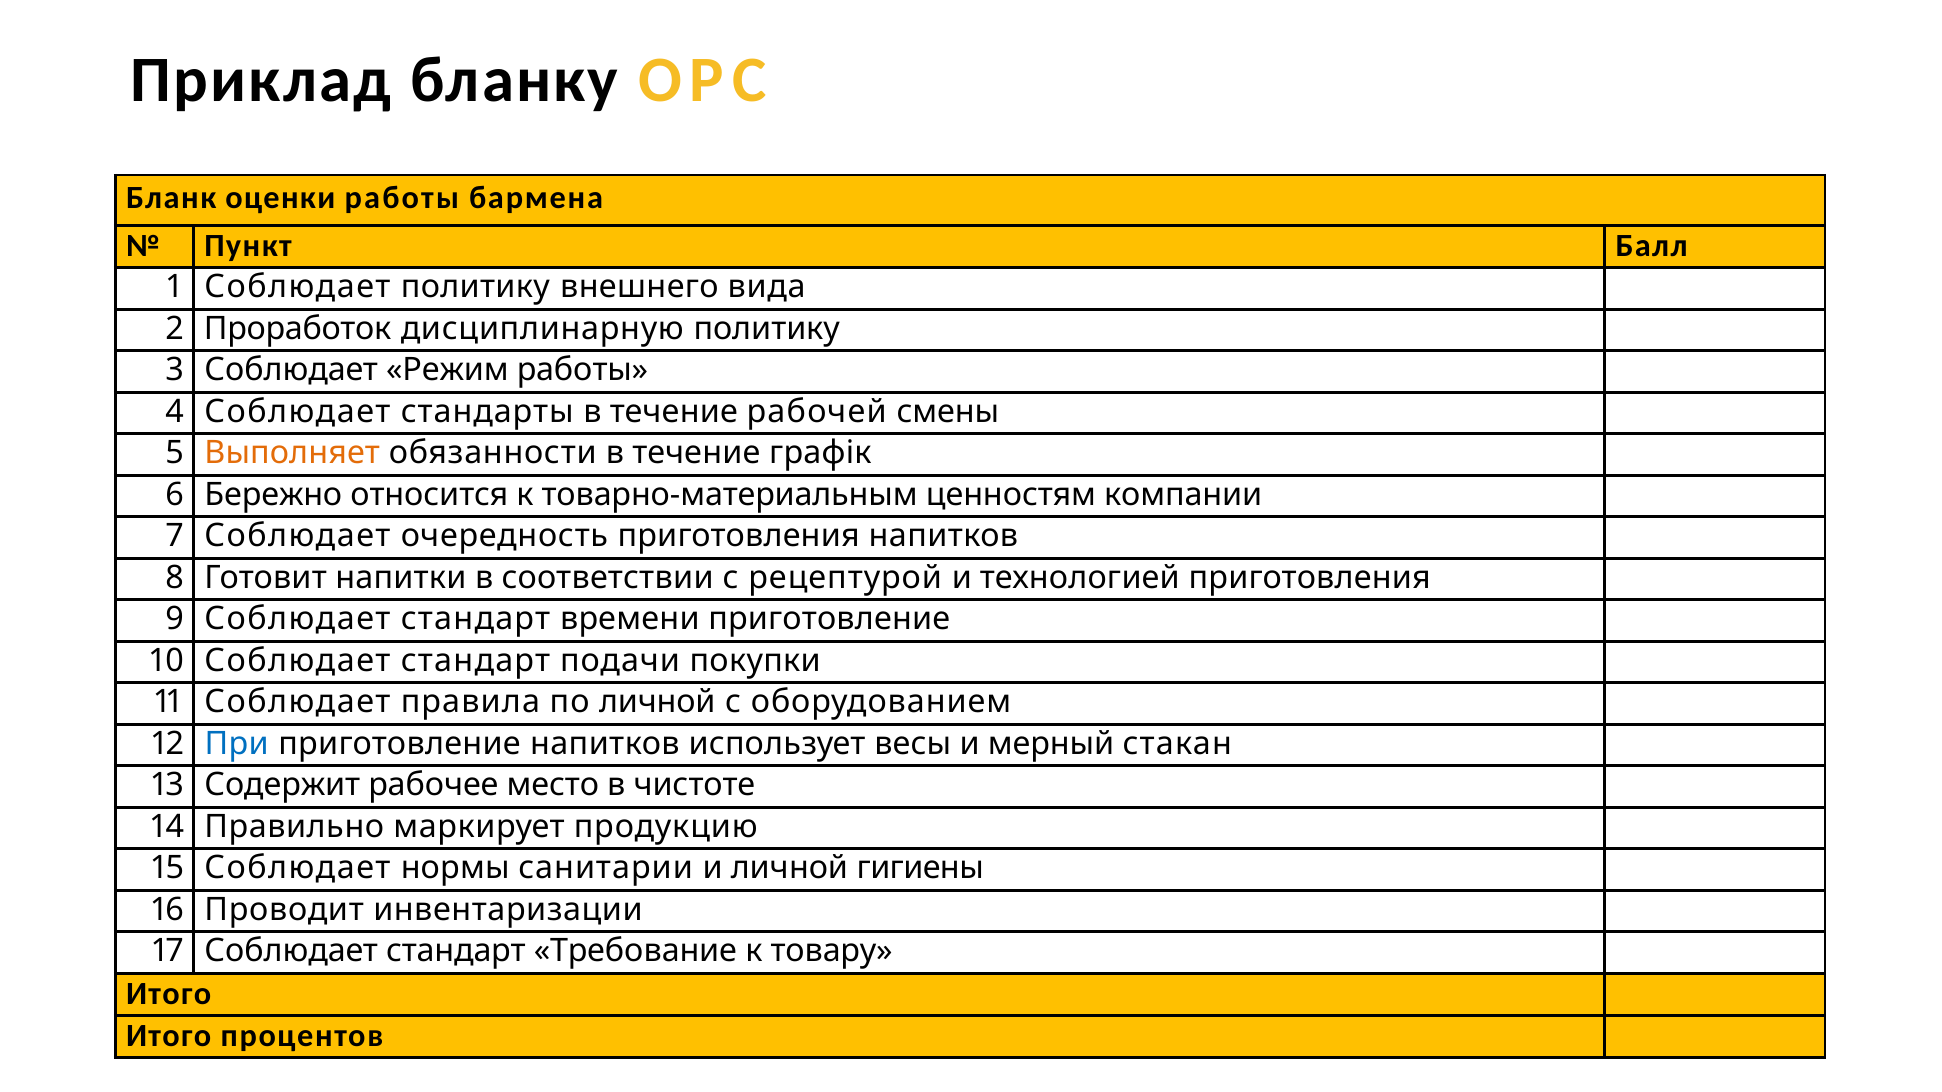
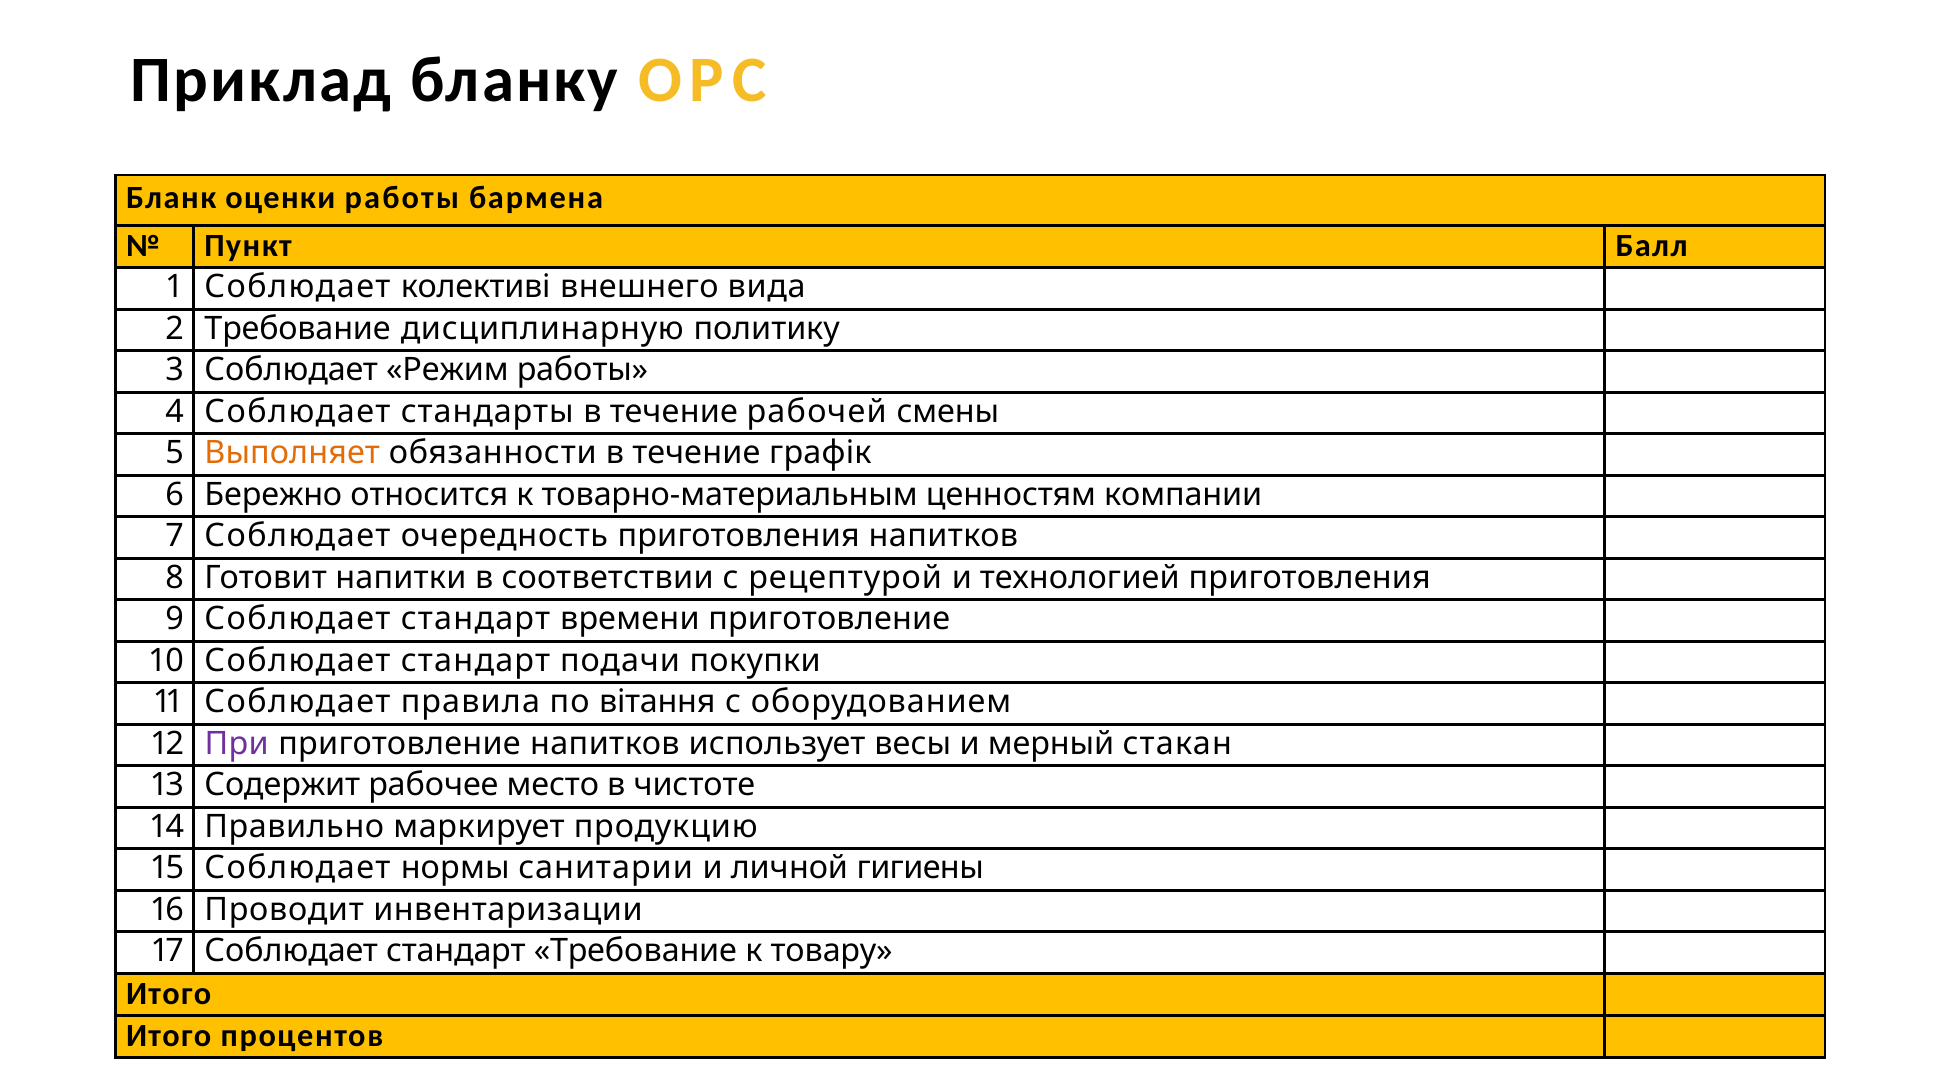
Соблюдает политику: политику -> колективі (476, 287)
2 Проработок: Проработок -> Требование (298, 329)
по личной: личной -> вітання (657, 702)
При colour: blue -> purple (237, 744)
